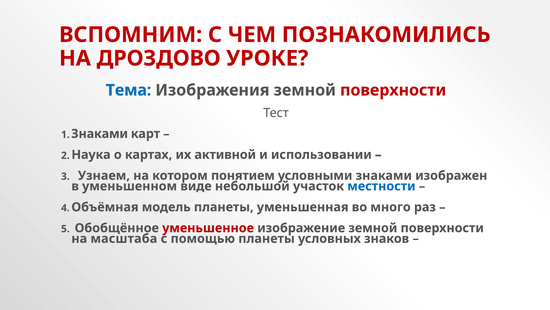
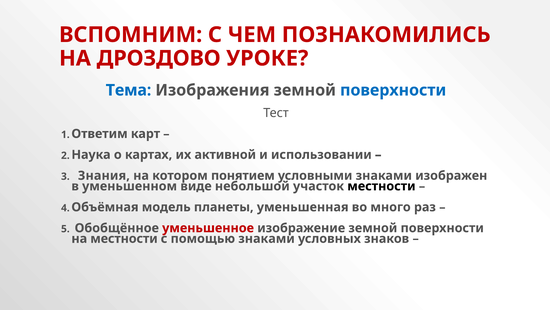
поверхности colour: red -> blue (393, 90)
Знаками: Знаками -> Ответим (100, 134)
Узнаем: Узнаем -> Знания (104, 175)
местности colour: blue -> black (381, 186)
на масштаба: масштаба -> местности (124, 238)
помощью планеты: планеты -> знаками (267, 238)
